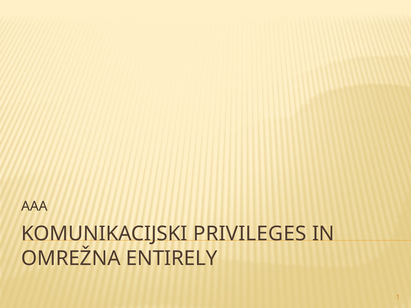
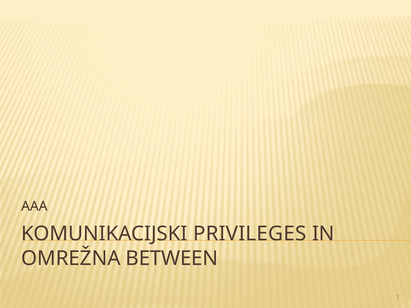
ENTIRELY: ENTIRELY -> BETWEEN (172, 259)
